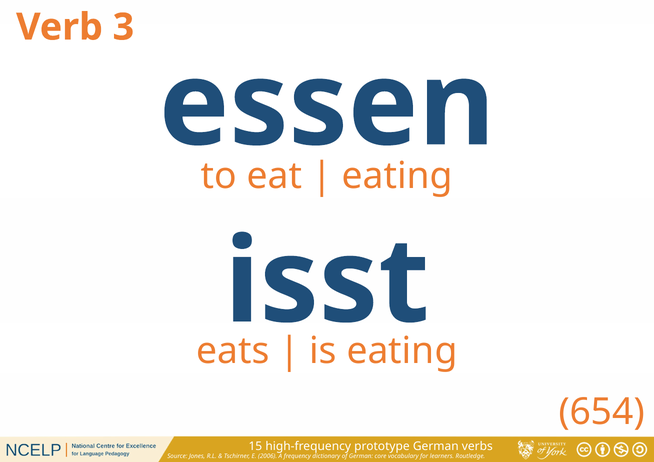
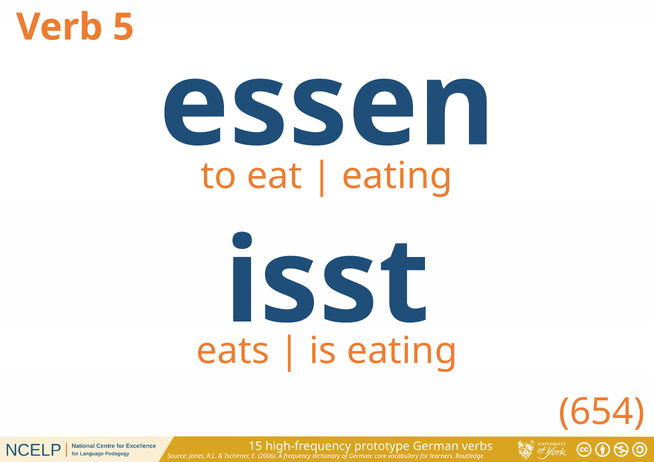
3: 3 -> 5 (123, 27)
